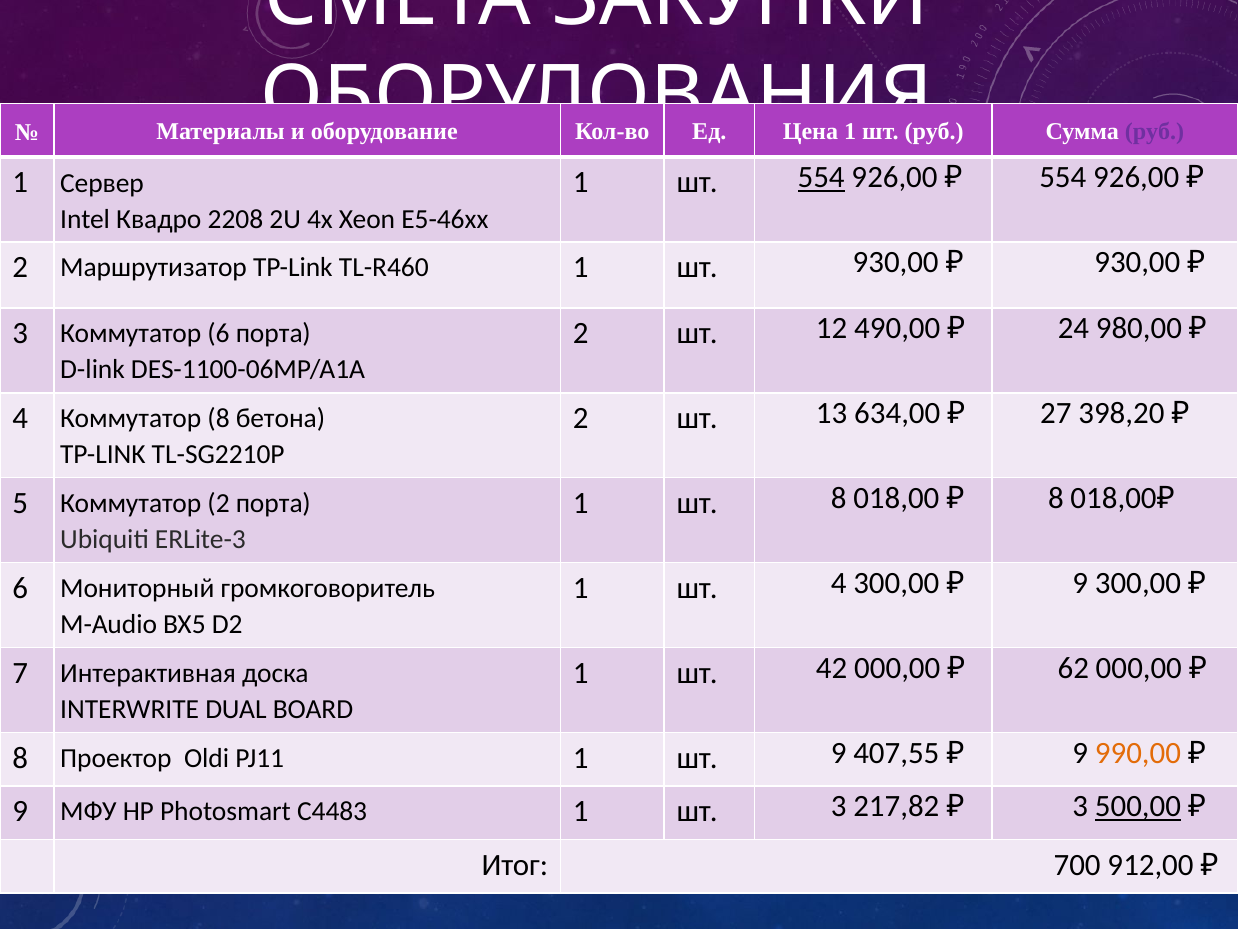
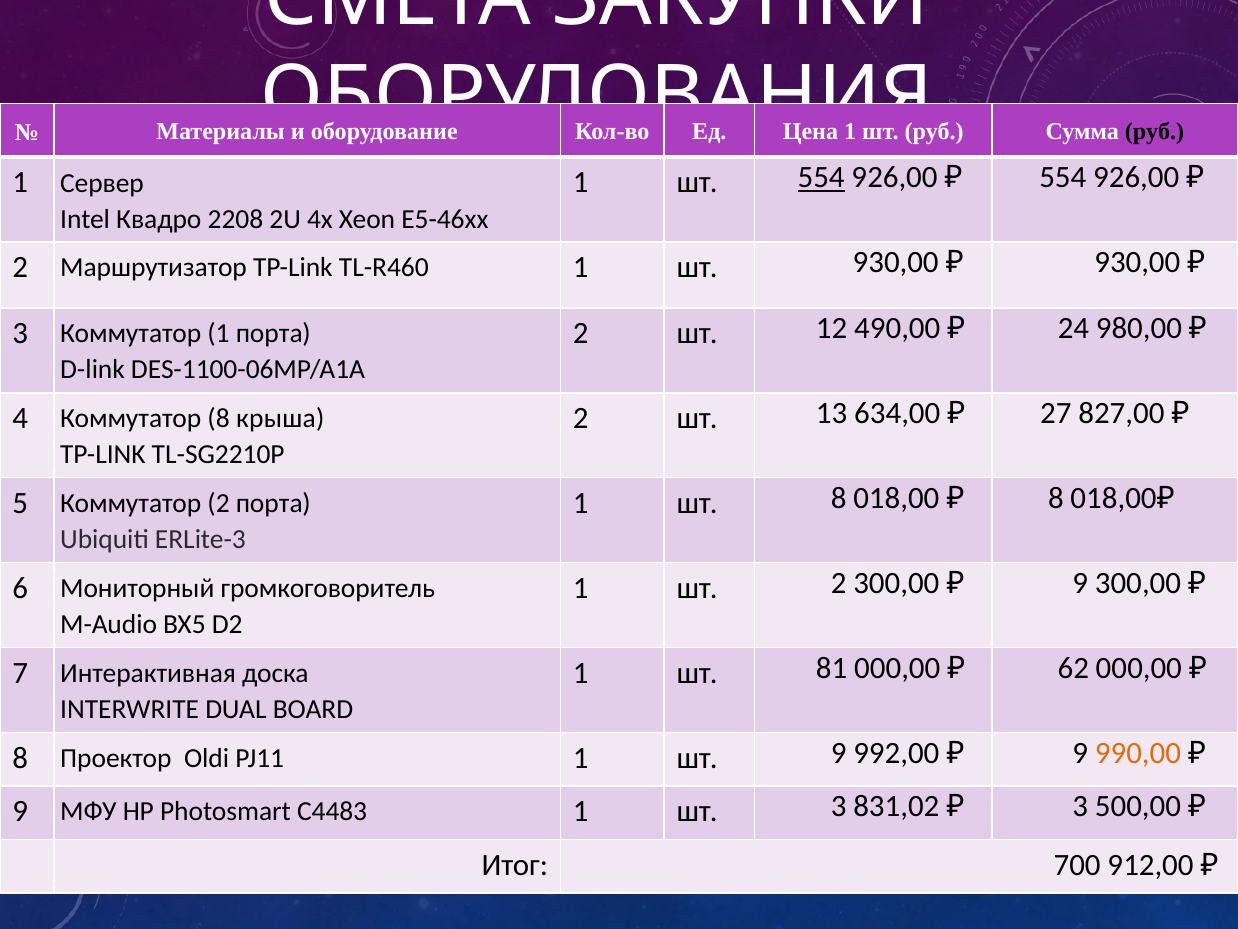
руб colour: purple -> black (1154, 131)
Коммутатор 6: 6 -> 1 (219, 334)
бетона: бетона -> крыша (280, 419)
398,20: 398,20 -> 827,00 (1121, 413)
шт 4: 4 -> 2 (839, 583)
42: 42 -> 81 (832, 668)
407,55: 407,55 -> 992,00 (896, 753)
217,82: 217,82 -> 831,02 (896, 806)
500,00 underline: present -> none (1138, 806)
